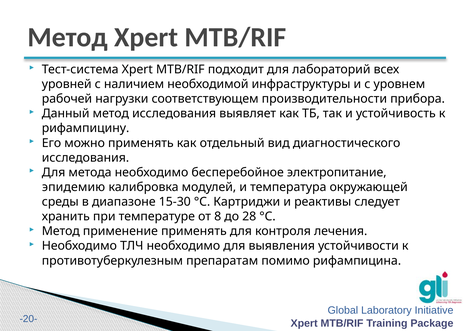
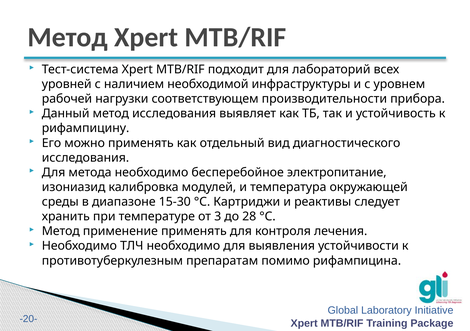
эпидемию: эпидемию -> изониазид (74, 188)
8: 8 -> 3 (218, 217)
